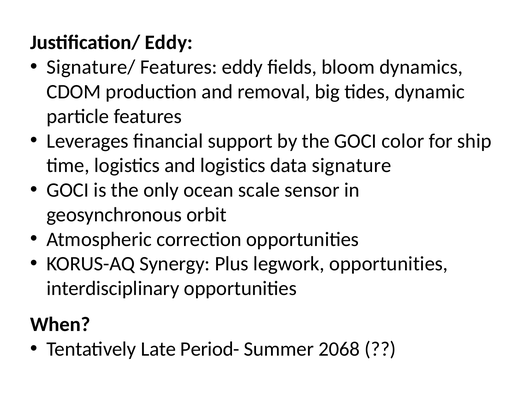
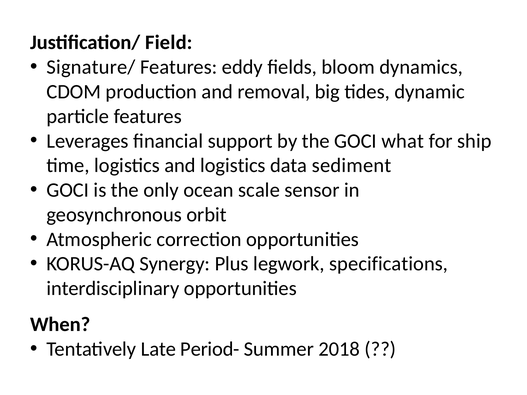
Justification/ Eddy: Eddy -> Field (169, 43)
color: color -> what (403, 141)
signature: signature -> sediment (352, 166)
legwork opportunities: opportunities -> specifications (389, 264)
2068: 2068 -> 2018 (339, 349)
